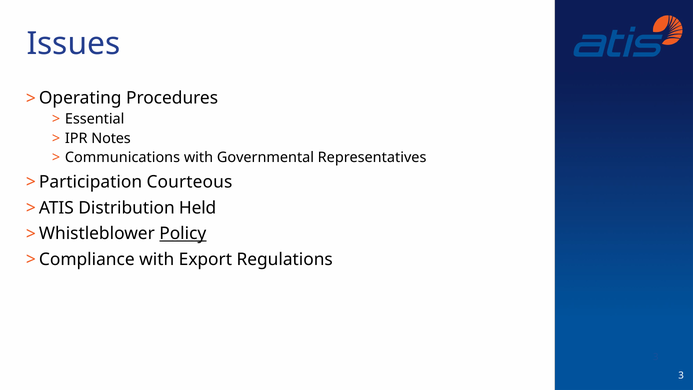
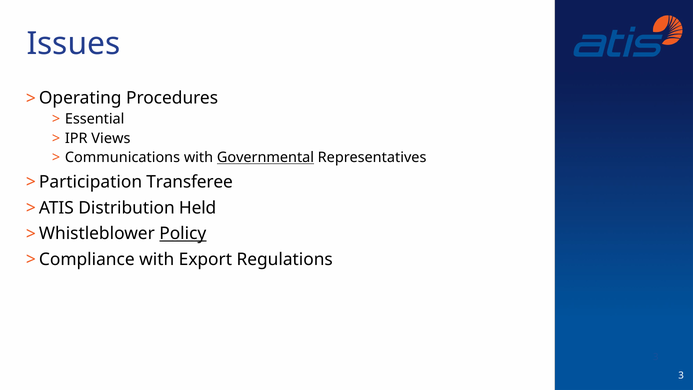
Notes: Notes -> Views (111, 138)
Governmental underline: none -> present (265, 157)
Courteous: Courteous -> Transferee (190, 182)
